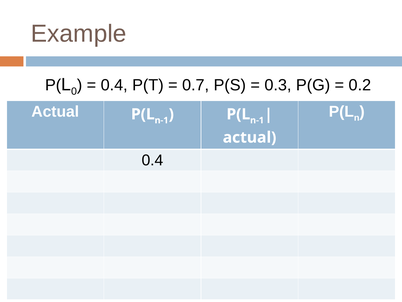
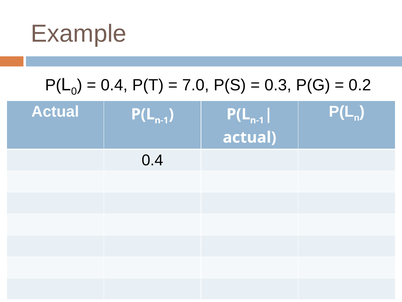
0.7: 0.7 -> 7.0 (196, 85)
